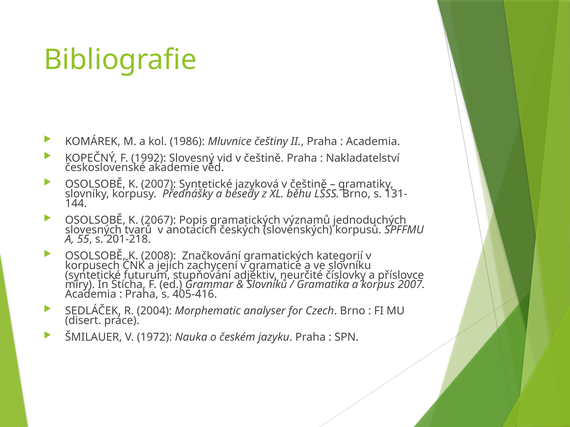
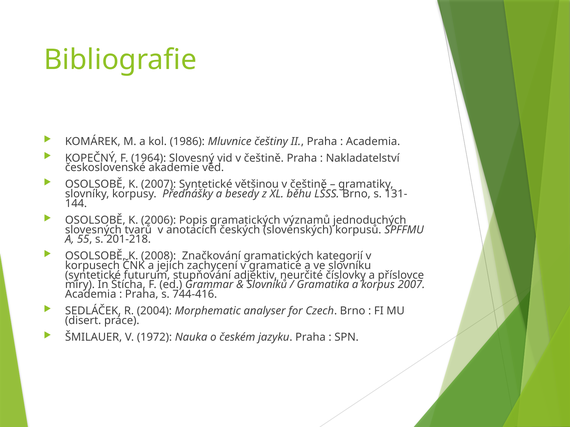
1992: 1992 -> 1964 (149, 158)
jazyková: jazyková -> většinou (257, 185)
2067: 2067 -> 2006 (159, 220)
405-416: 405-416 -> 744-416 (195, 295)
